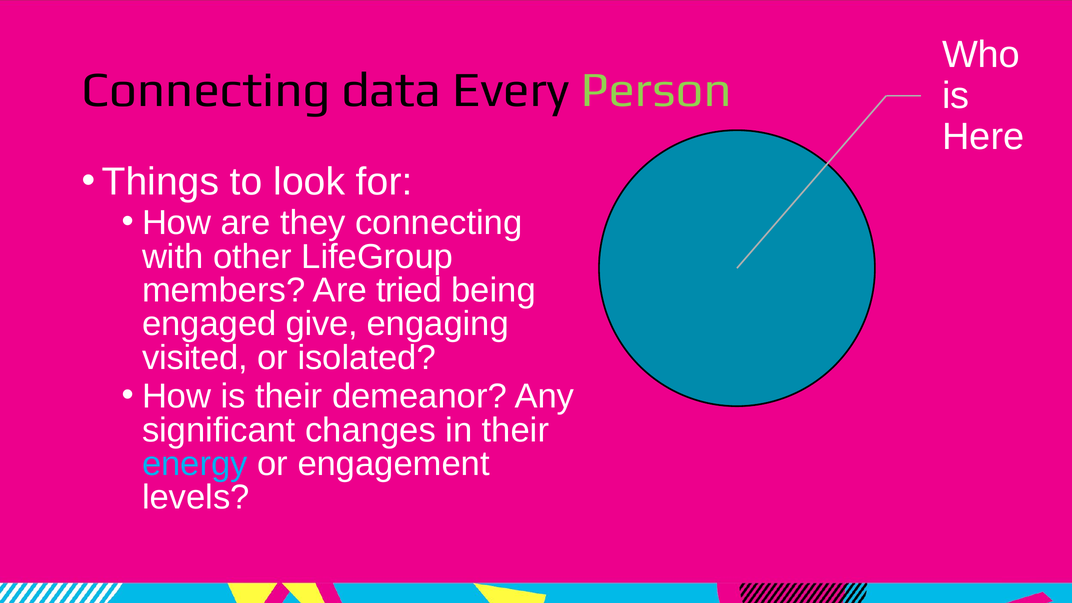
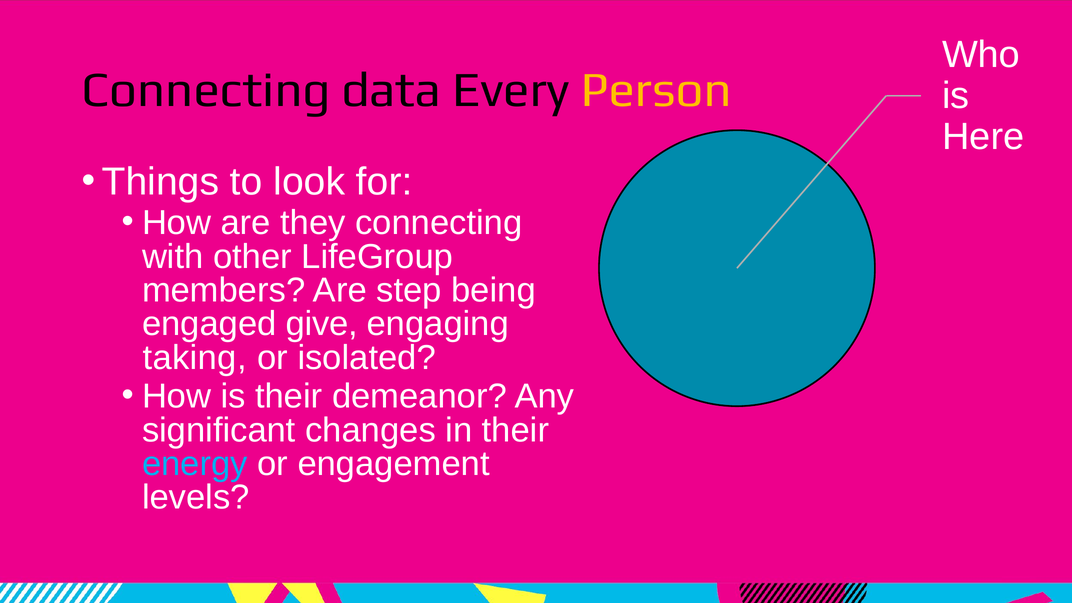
Person colour: light green -> yellow (656, 90)
tried: tried -> step (409, 290)
visited: visited -> taking (195, 358)
